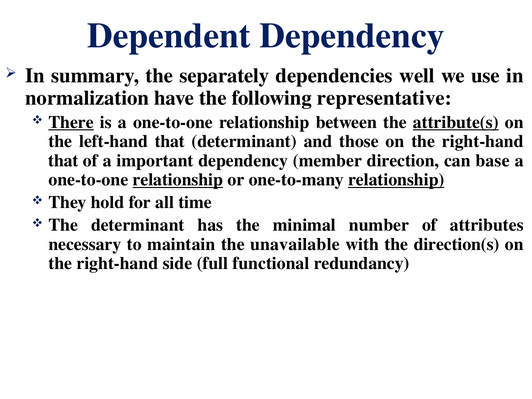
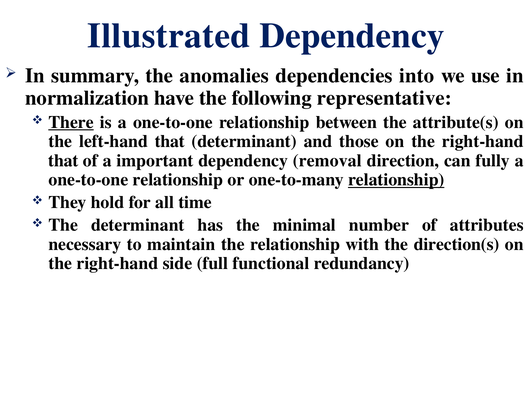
Dependent: Dependent -> Illustrated (169, 36)
separately: separately -> anomalies (224, 76)
well: well -> into (417, 76)
attribute(s underline: present -> none (456, 122)
member: member -> removal (327, 161)
base: base -> fully (493, 161)
relationship underline: present -> none (178, 180)
the unavailable: unavailable -> relationship (295, 244)
